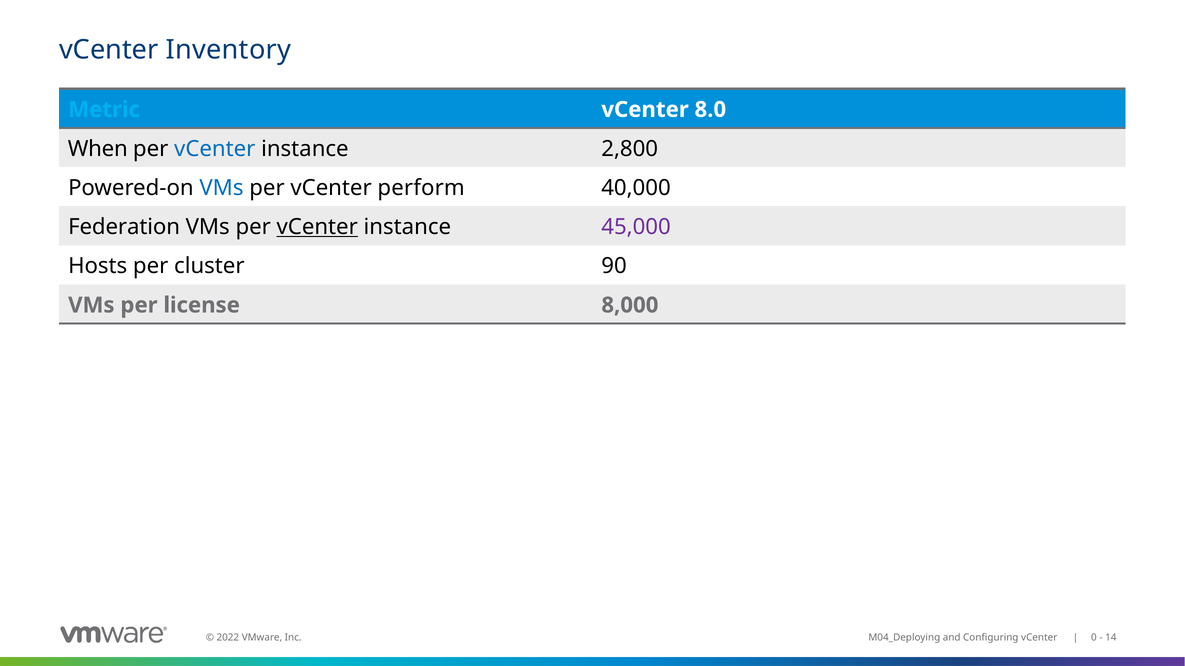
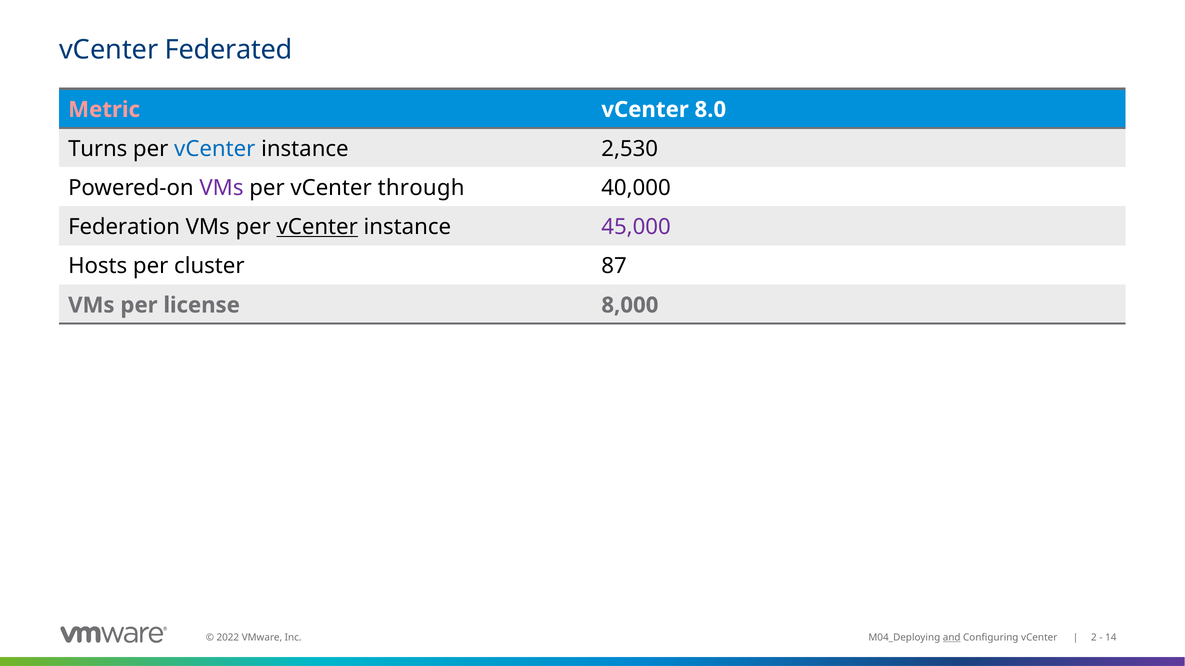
Inventory: Inventory -> Federated (229, 50)
Metric colour: light blue -> pink (104, 110)
When: When -> Turns (98, 149)
2,800: 2,800 -> 2,530 (630, 149)
VMs colour: blue -> purple (221, 188)
perform: perform -> through (421, 188)
90: 90 -> 87 (614, 266)
and underline: none -> present (952, 638)
0: 0 -> 2 (1094, 638)
